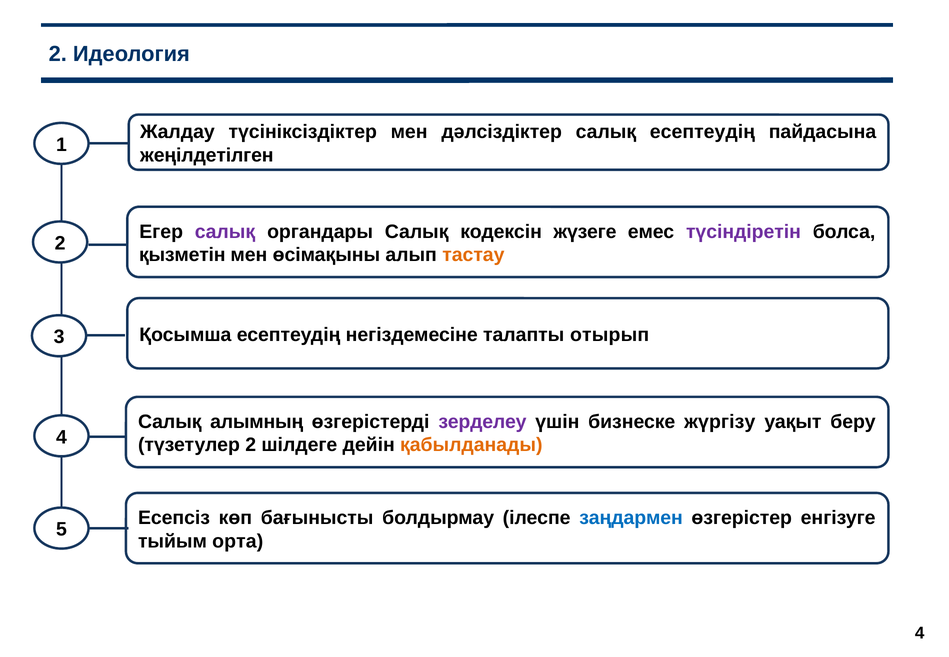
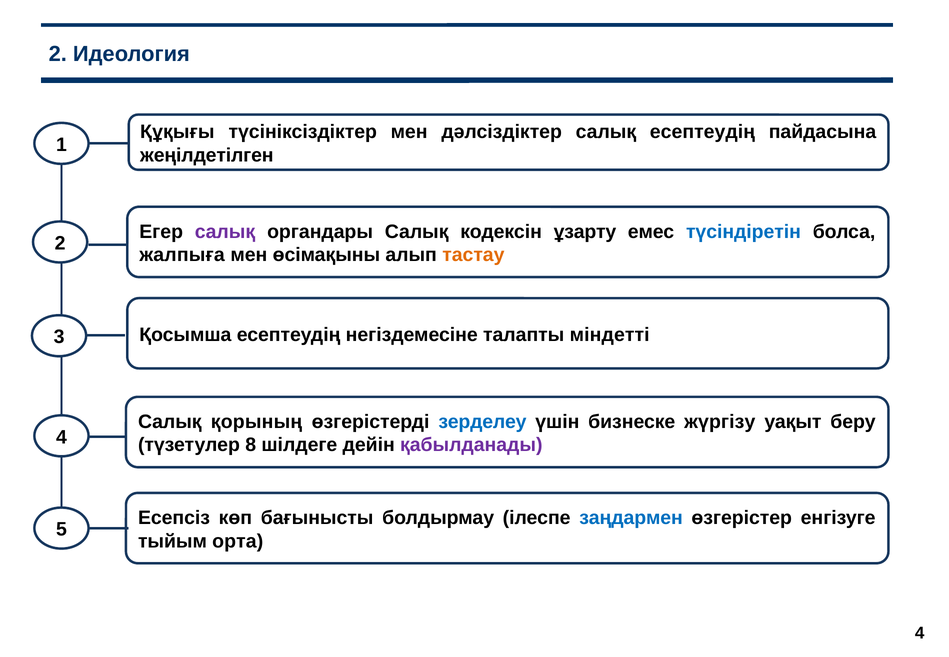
Жалдау: Жалдау -> Құқығы (177, 132)
жүзеге: жүзеге -> ұзарту (585, 232)
түсіндіретін colour: purple -> blue (743, 232)
қызметін: қызметін -> жалпыға (182, 255)
отырып: отырып -> міндетті (610, 335)
алымның: алымның -> қорының (257, 422)
зерделеу colour: purple -> blue (482, 422)
түзетулер 2: 2 -> 8 (251, 445)
қабылданады colour: orange -> purple (471, 445)
